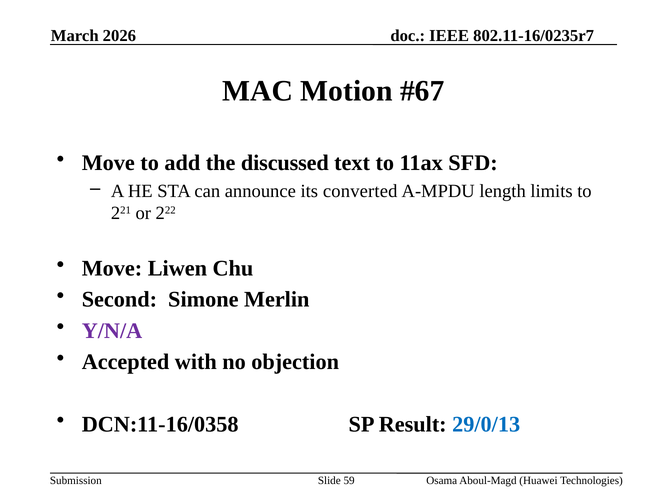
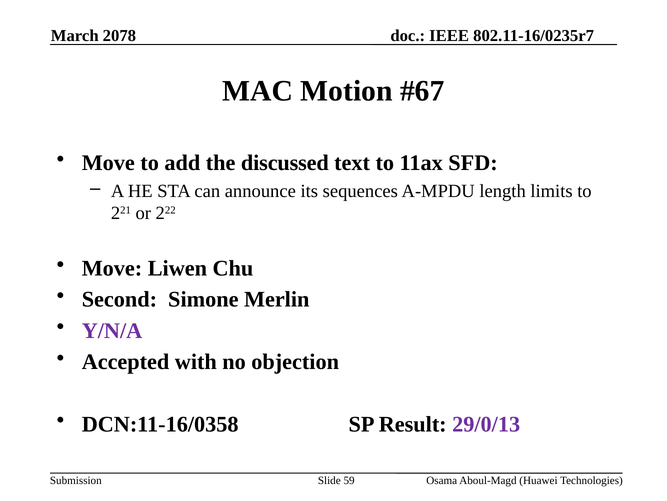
2026: 2026 -> 2078 (119, 36)
converted: converted -> sequences (360, 191)
29/0/13 colour: blue -> purple (486, 424)
